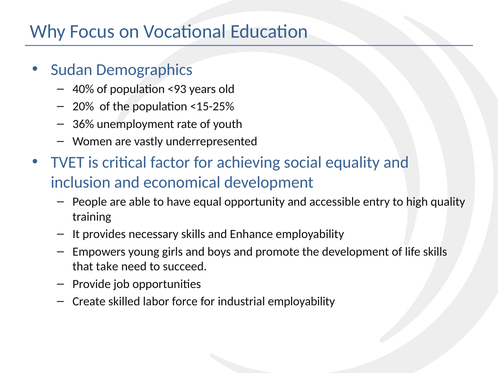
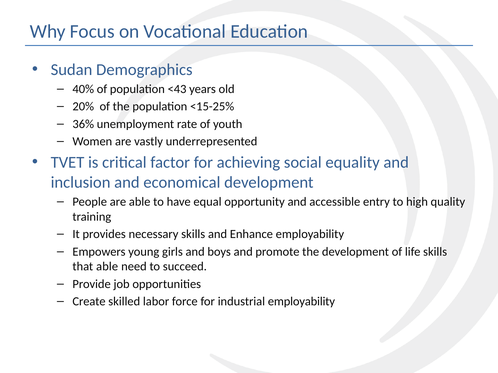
<93: <93 -> <43 (177, 89)
that take: take -> able (107, 267)
